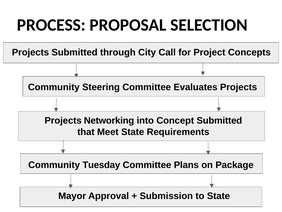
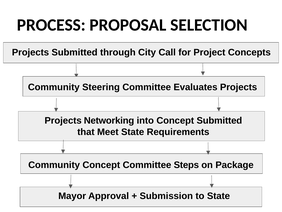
Community Tuesday: Tuesday -> Concept (101, 165)
Plans: Plans -> Steps (186, 165)
